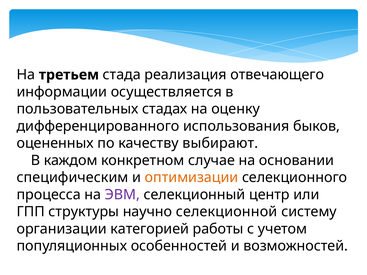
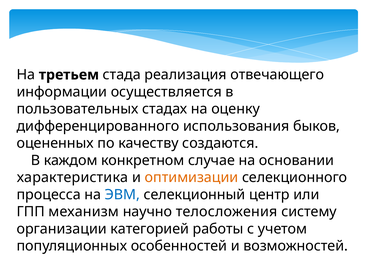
выбирают: выбирают -> создаются (220, 143)
специфическим: специфическим -> характеристика (72, 178)
ЭВМ colour: purple -> blue (122, 195)
структуры: структуры -> механизм (84, 212)
селекционной: селекционной -> телосложения (227, 212)
